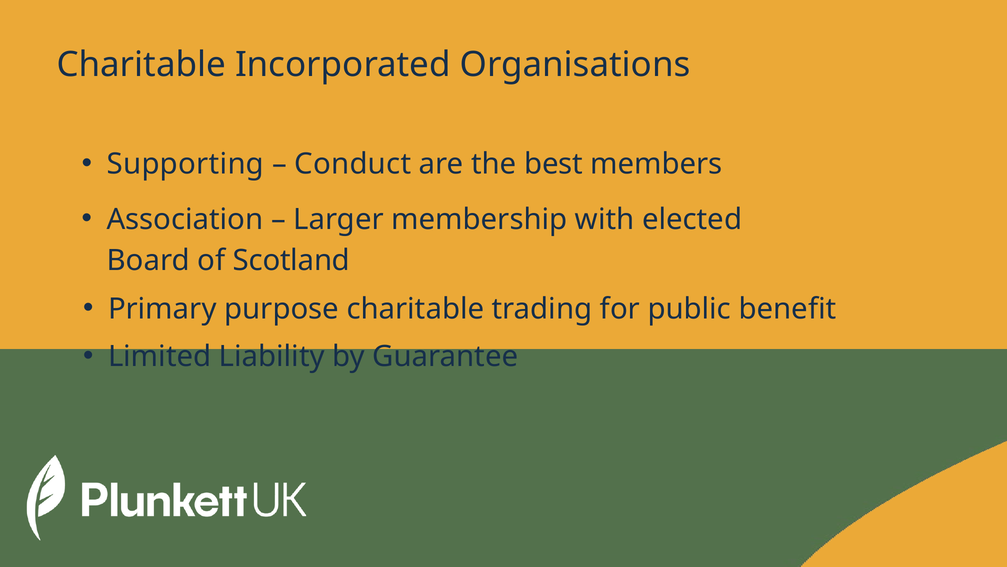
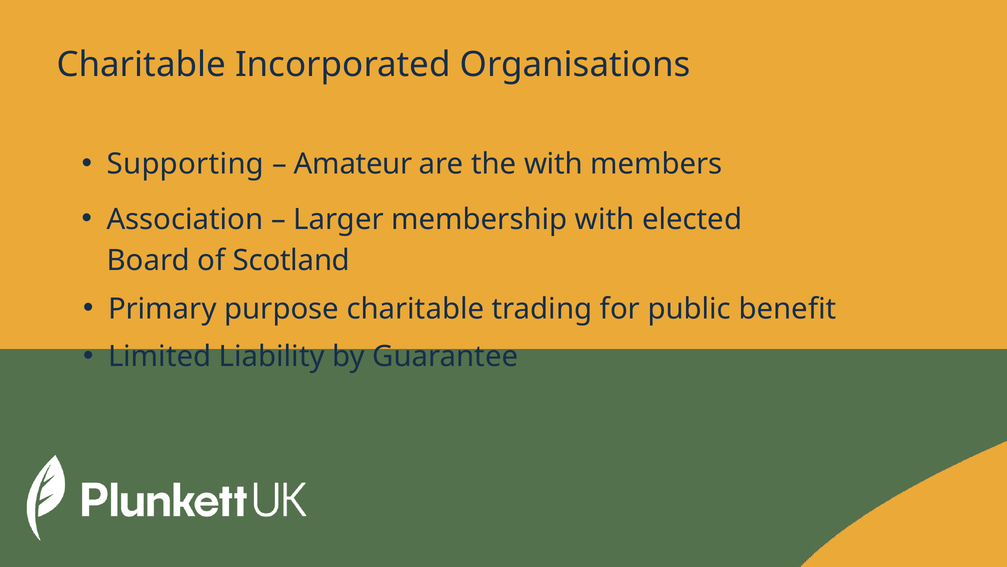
Conduct: Conduct -> Amateur (353, 164)
the best: best -> with (553, 164)
